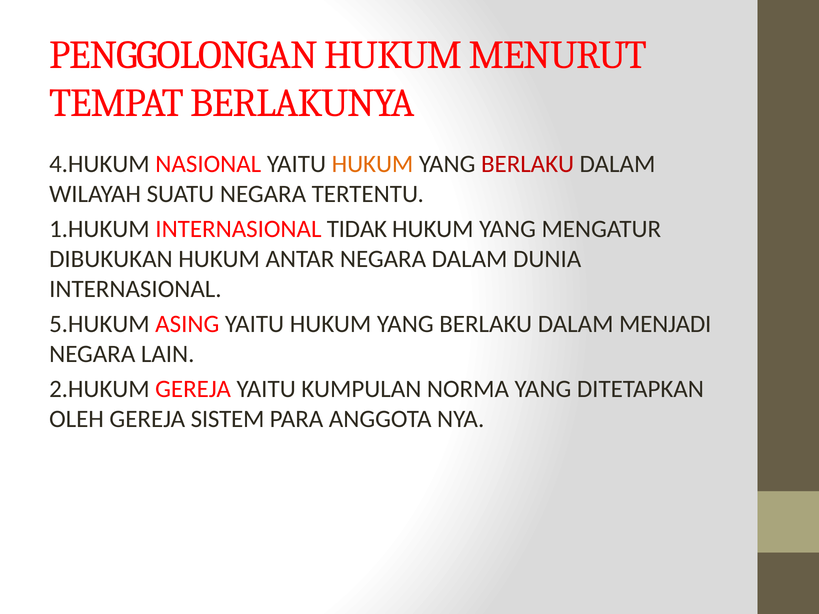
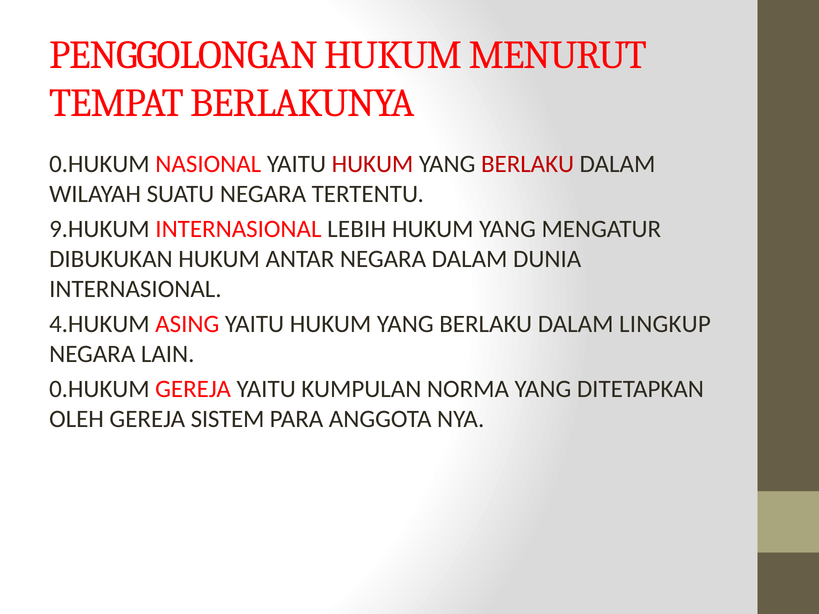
4.HUKUM: 4.HUKUM -> 0.HUKUM (99, 164)
HUKUM colour: orange -> red (372, 164)
1.HUKUM: 1.HUKUM -> 9.HUKUM (99, 229)
TIDAK: TIDAK -> LEBIH (357, 229)
5.HUKUM: 5.HUKUM -> 4.HUKUM (99, 324)
MENJADI: MENJADI -> LINGKUP (665, 324)
2.HUKUM: 2.HUKUM -> 0.HUKUM (99, 389)
